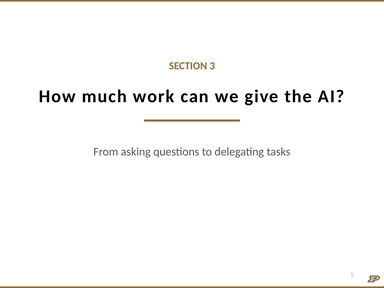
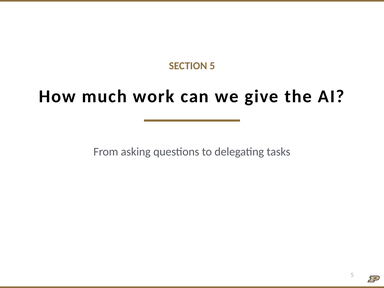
SECTION 3: 3 -> 5 (212, 66)
